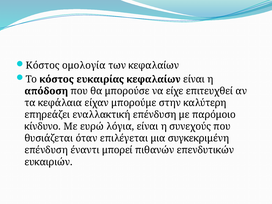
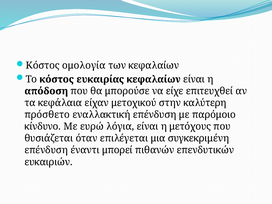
μπορούμε: μπορούμε -> μετοχικού (134, 103)
επηρεάζει: επηρεάζει -> πρόσθετο (47, 115)
συνεχούς: συνεχούς -> μετόχους (190, 127)
